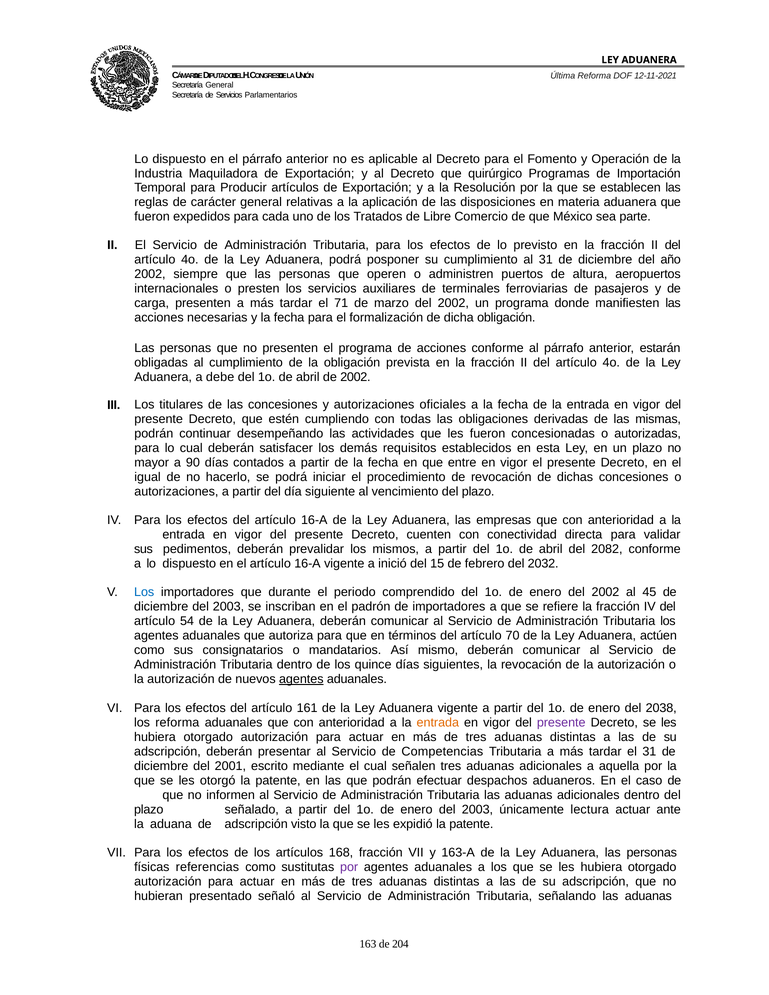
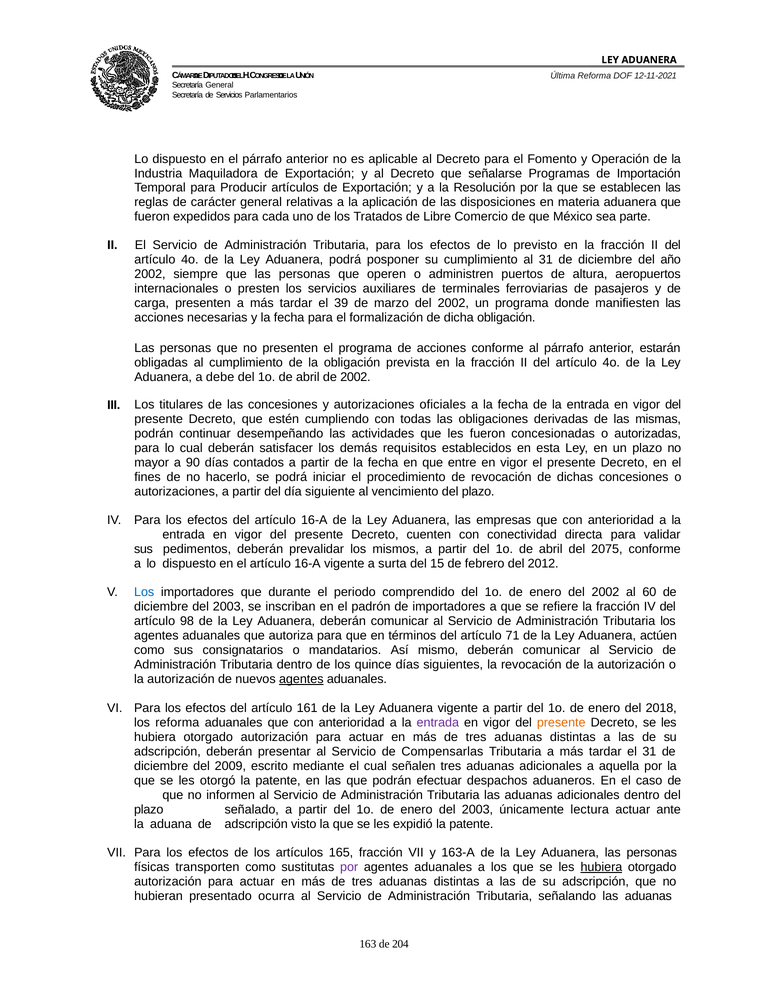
quirúrgico: quirúrgico -> señalarse (495, 173)
71: 71 -> 39 (341, 303)
igual: igual -> fines (148, 477)
2082: 2082 -> 2075 (607, 549)
inició: inició -> surta (392, 564)
2032: 2032 -> 2012 (543, 564)
45: 45 -> 60 (649, 592)
54: 54 -> 98 (187, 621)
70: 70 -> 71 (513, 636)
2038: 2038 -> 2018 (661, 708)
entrada colour: orange -> purple (438, 723)
presente colour: purple -> orange (561, 723)
Competencias: Competencias -> Compensarlas (442, 752)
2001: 2001 -> 2009 (230, 766)
168: 168 -> 165 (341, 853)
referencias: referencias -> transporten (207, 867)
hubiera underline: none -> present (601, 867)
señaló: señaló -> ocurra (276, 896)
